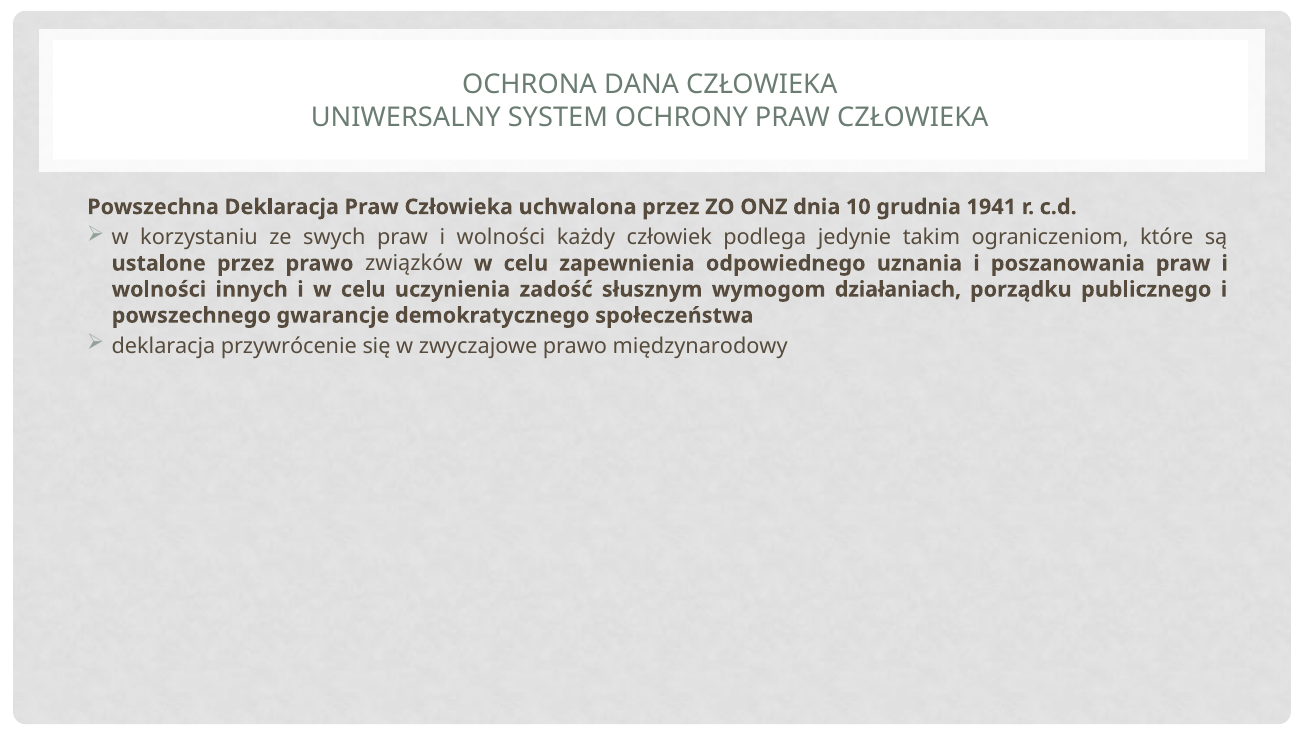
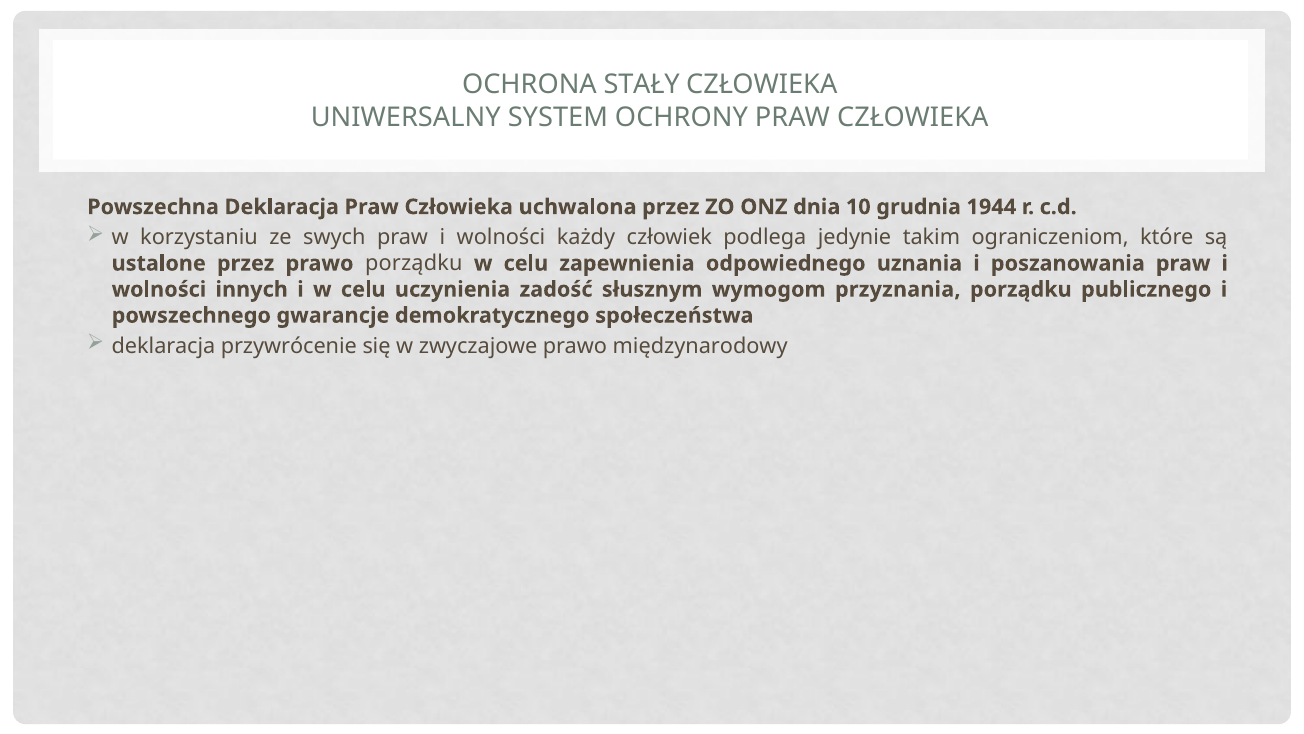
DANA: DANA -> STAŁY (642, 85)
1941: 1941 -> 1944 (991, 207)
prawo związków: związków -> porządku (414, 263)
działaniach: działaniach -> przyznania (898, 289)
